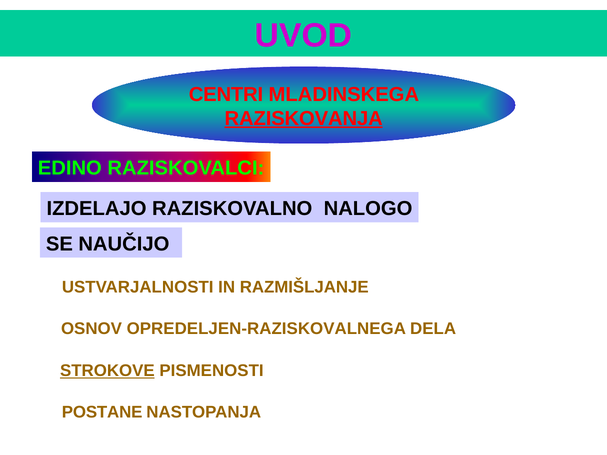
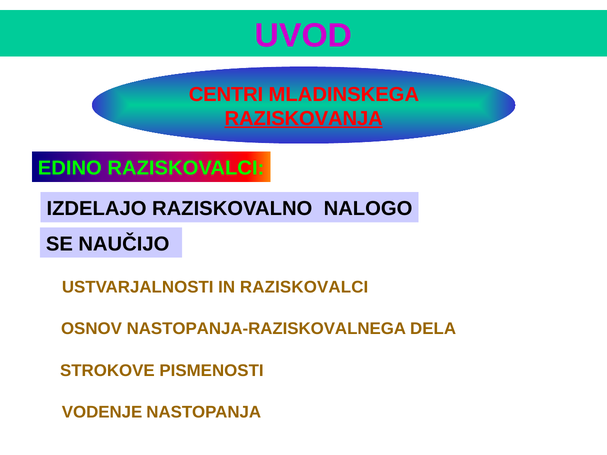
IN RAZMIŠLJANJE: RAZMIŠLJANJE -> RAZISKOVALCI (304, 287)
OPREDELJEN-RAZISKOVALNEGA: OPREDELJEN-RAZISKOVALNEGA -> NASTOPANJA-RAZISKOVALNEGA (266, 329)
STROKOVE underline: present -> none (107, 371)
POSTANE: POSTANE -> VODENJE (102, 413)
